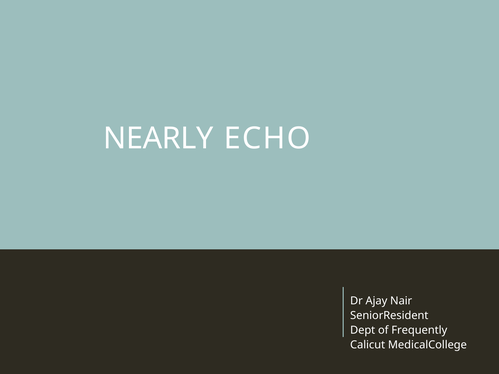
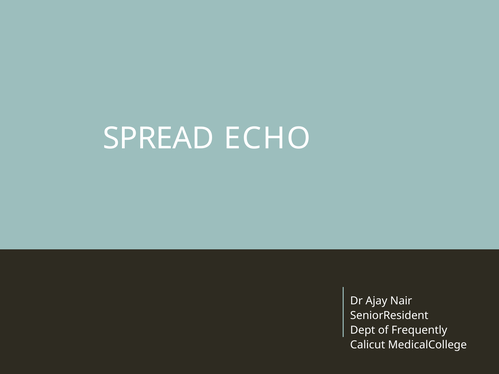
NEARLY: NEARLY -> SPREAD (158, 138)
